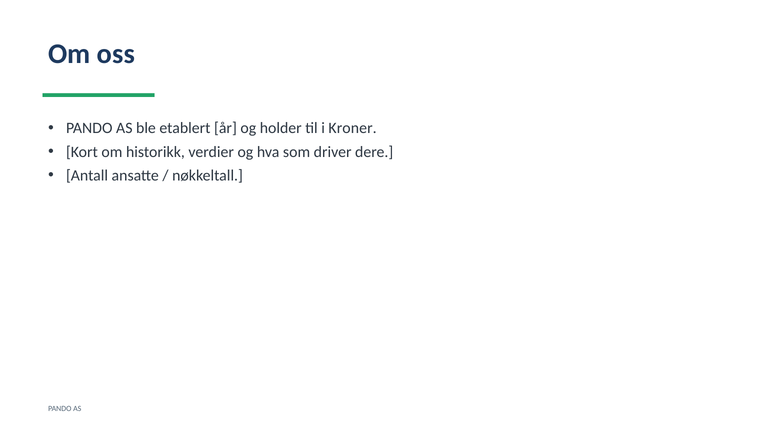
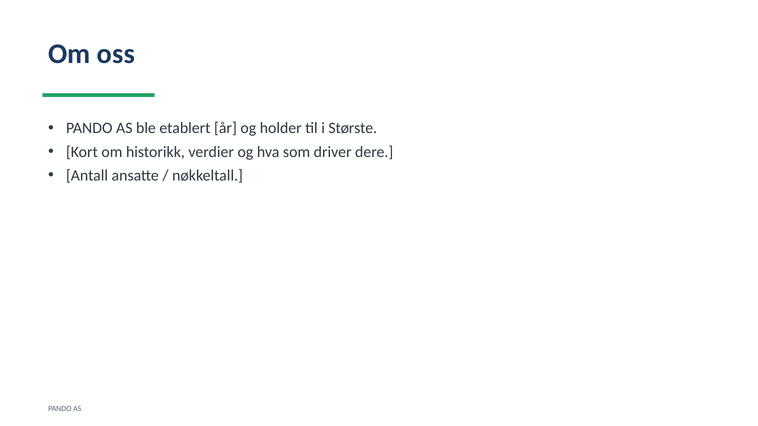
Kroner: Kroner -> Største (353, 128)
